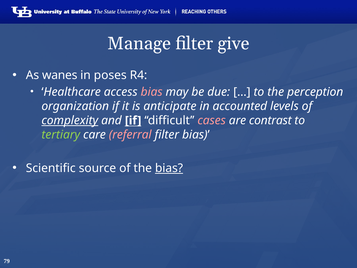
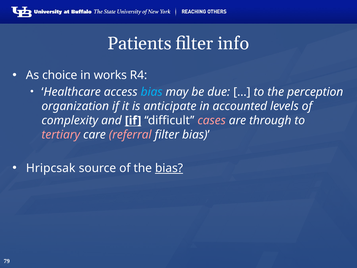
Manage: Manage -> Patients (139, 43)
give: give -> info (233, 43)
wanes: wanes -> choice (60, 75)
poses: poses -> works (110, 75)
bias colour: pink -> light blue (152, 92)
complexity underline: present -> none (70, 120)
contrast: contrast -> through (270, 120)
tertiary colour: light green -> pink (61, 135)
Scientific: Scientific -> Hripcsak (51, 168)
